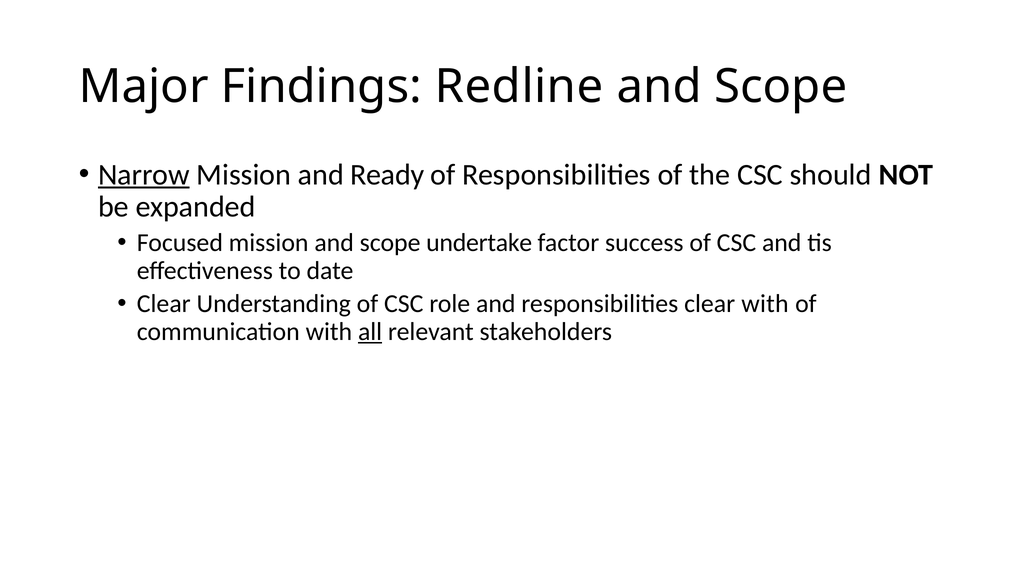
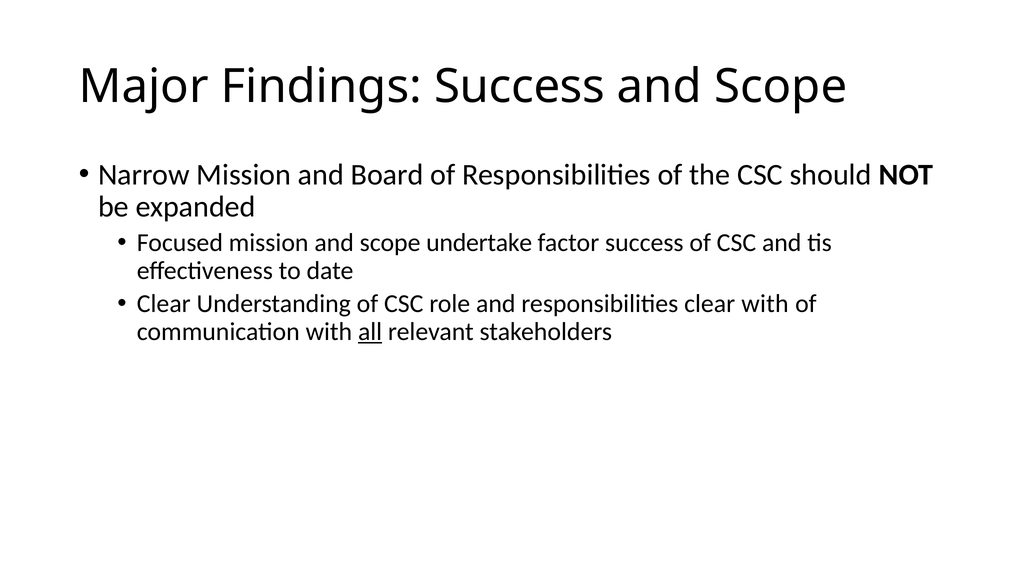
Findings Redline: Redline -> Success (519, 87)
Narrow underline: present -> none (144, 175)
Ready: Ready -> Board (387, 175)
